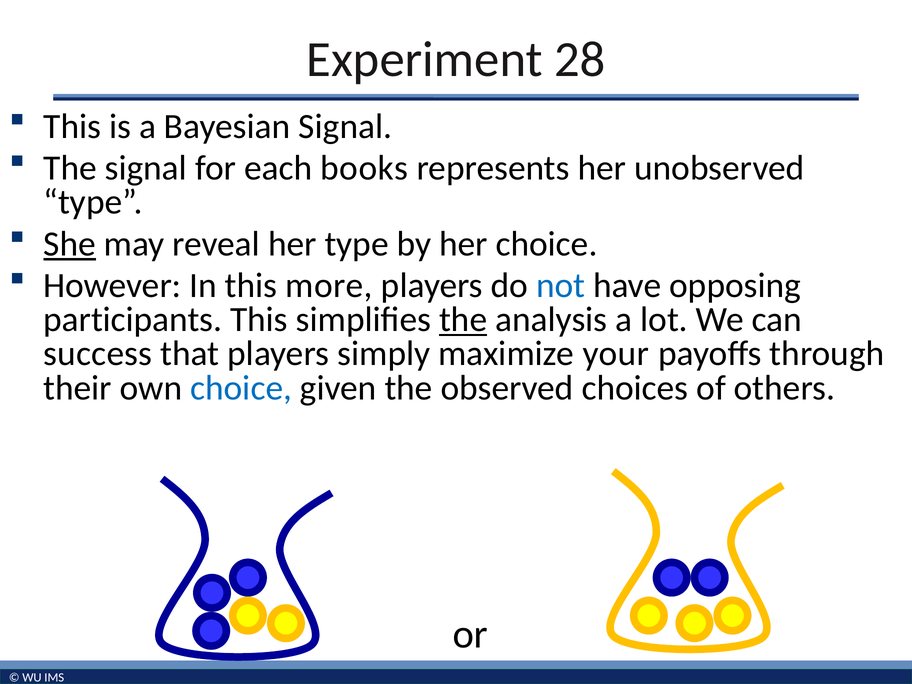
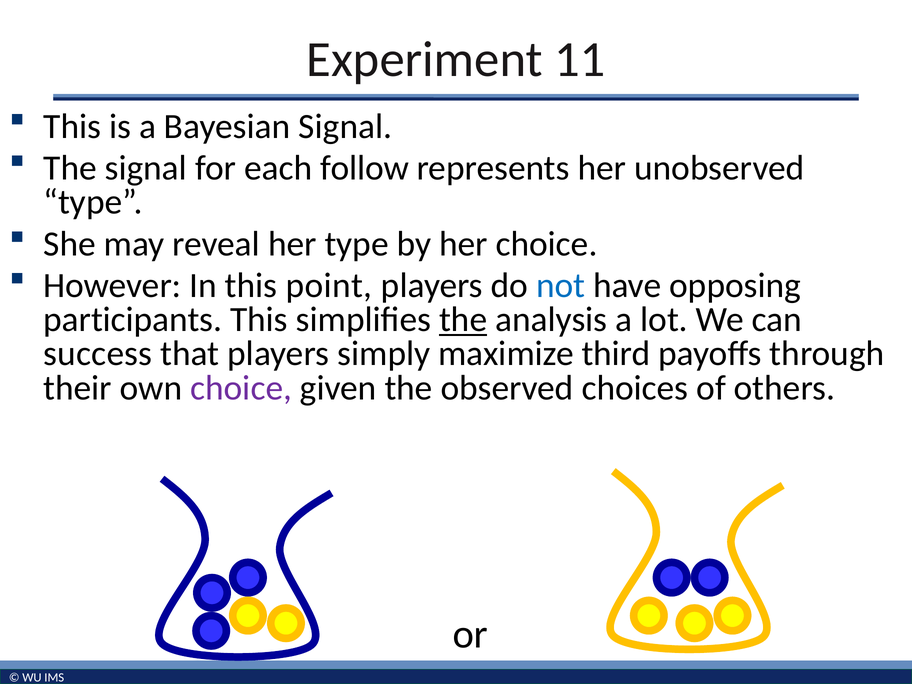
28: 28 -> 11 (580, 60)
books: books -> follow (364, 168)
She underline: present -> none (70, 244)
more: more -> point (329, 286)
your: your -> third (616, 354)
choice colour: blue -> purple (241, 388)
